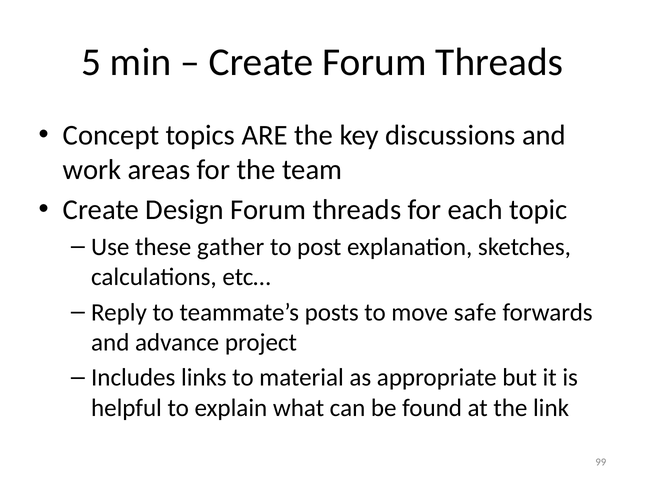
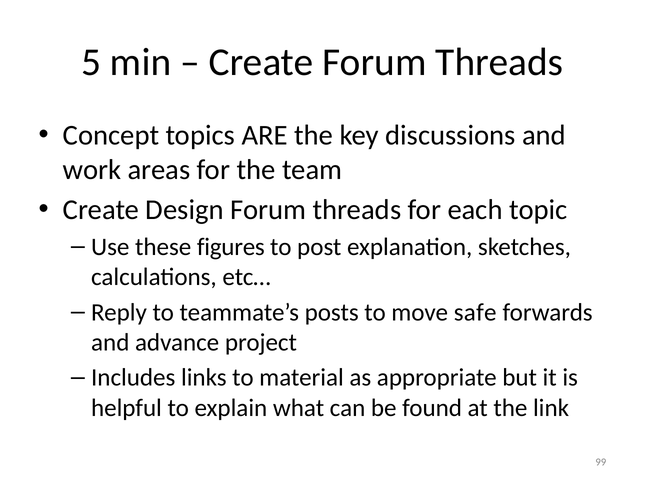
gather: gather -> figures (231, 247)
